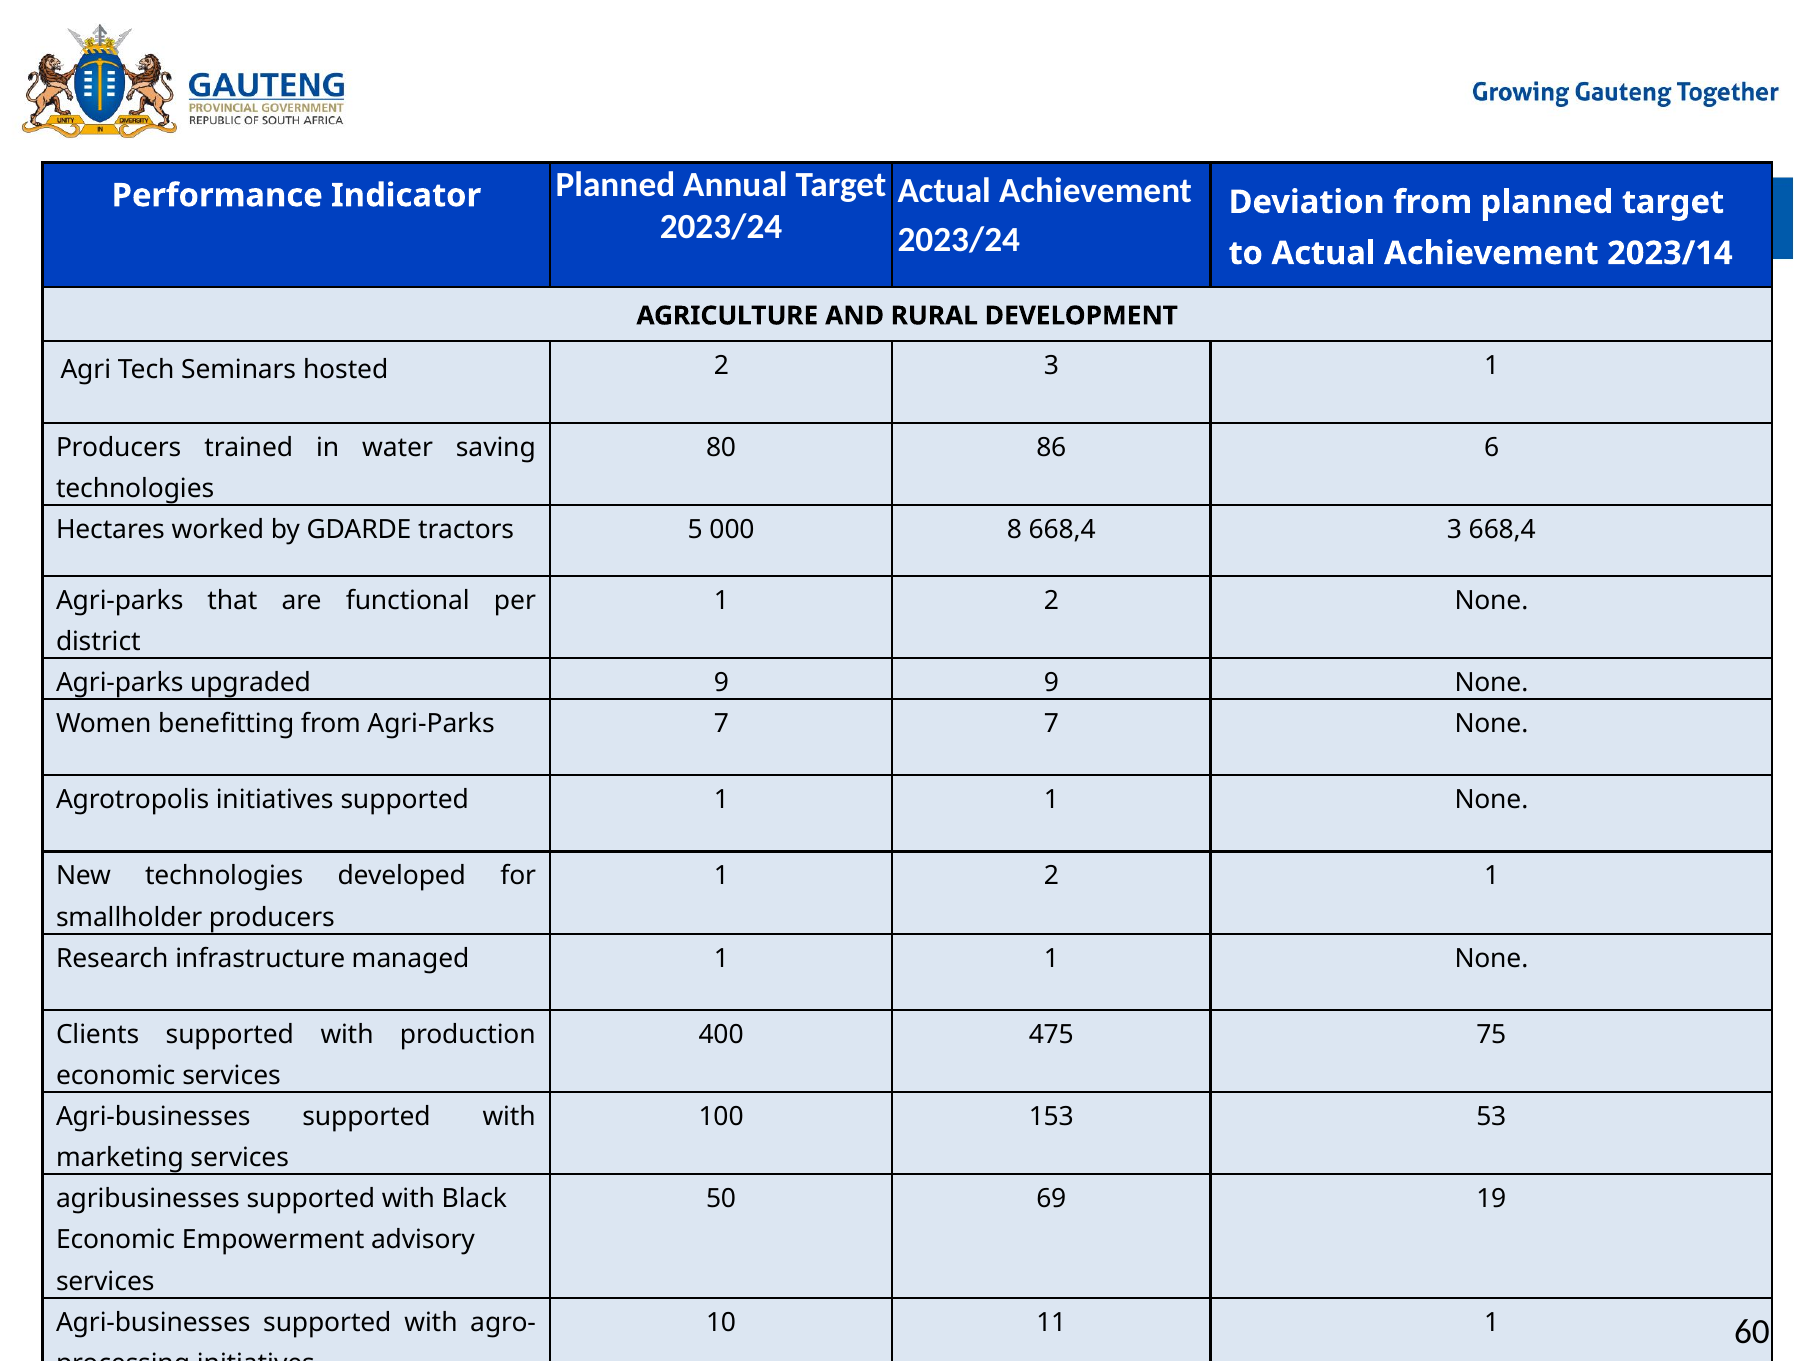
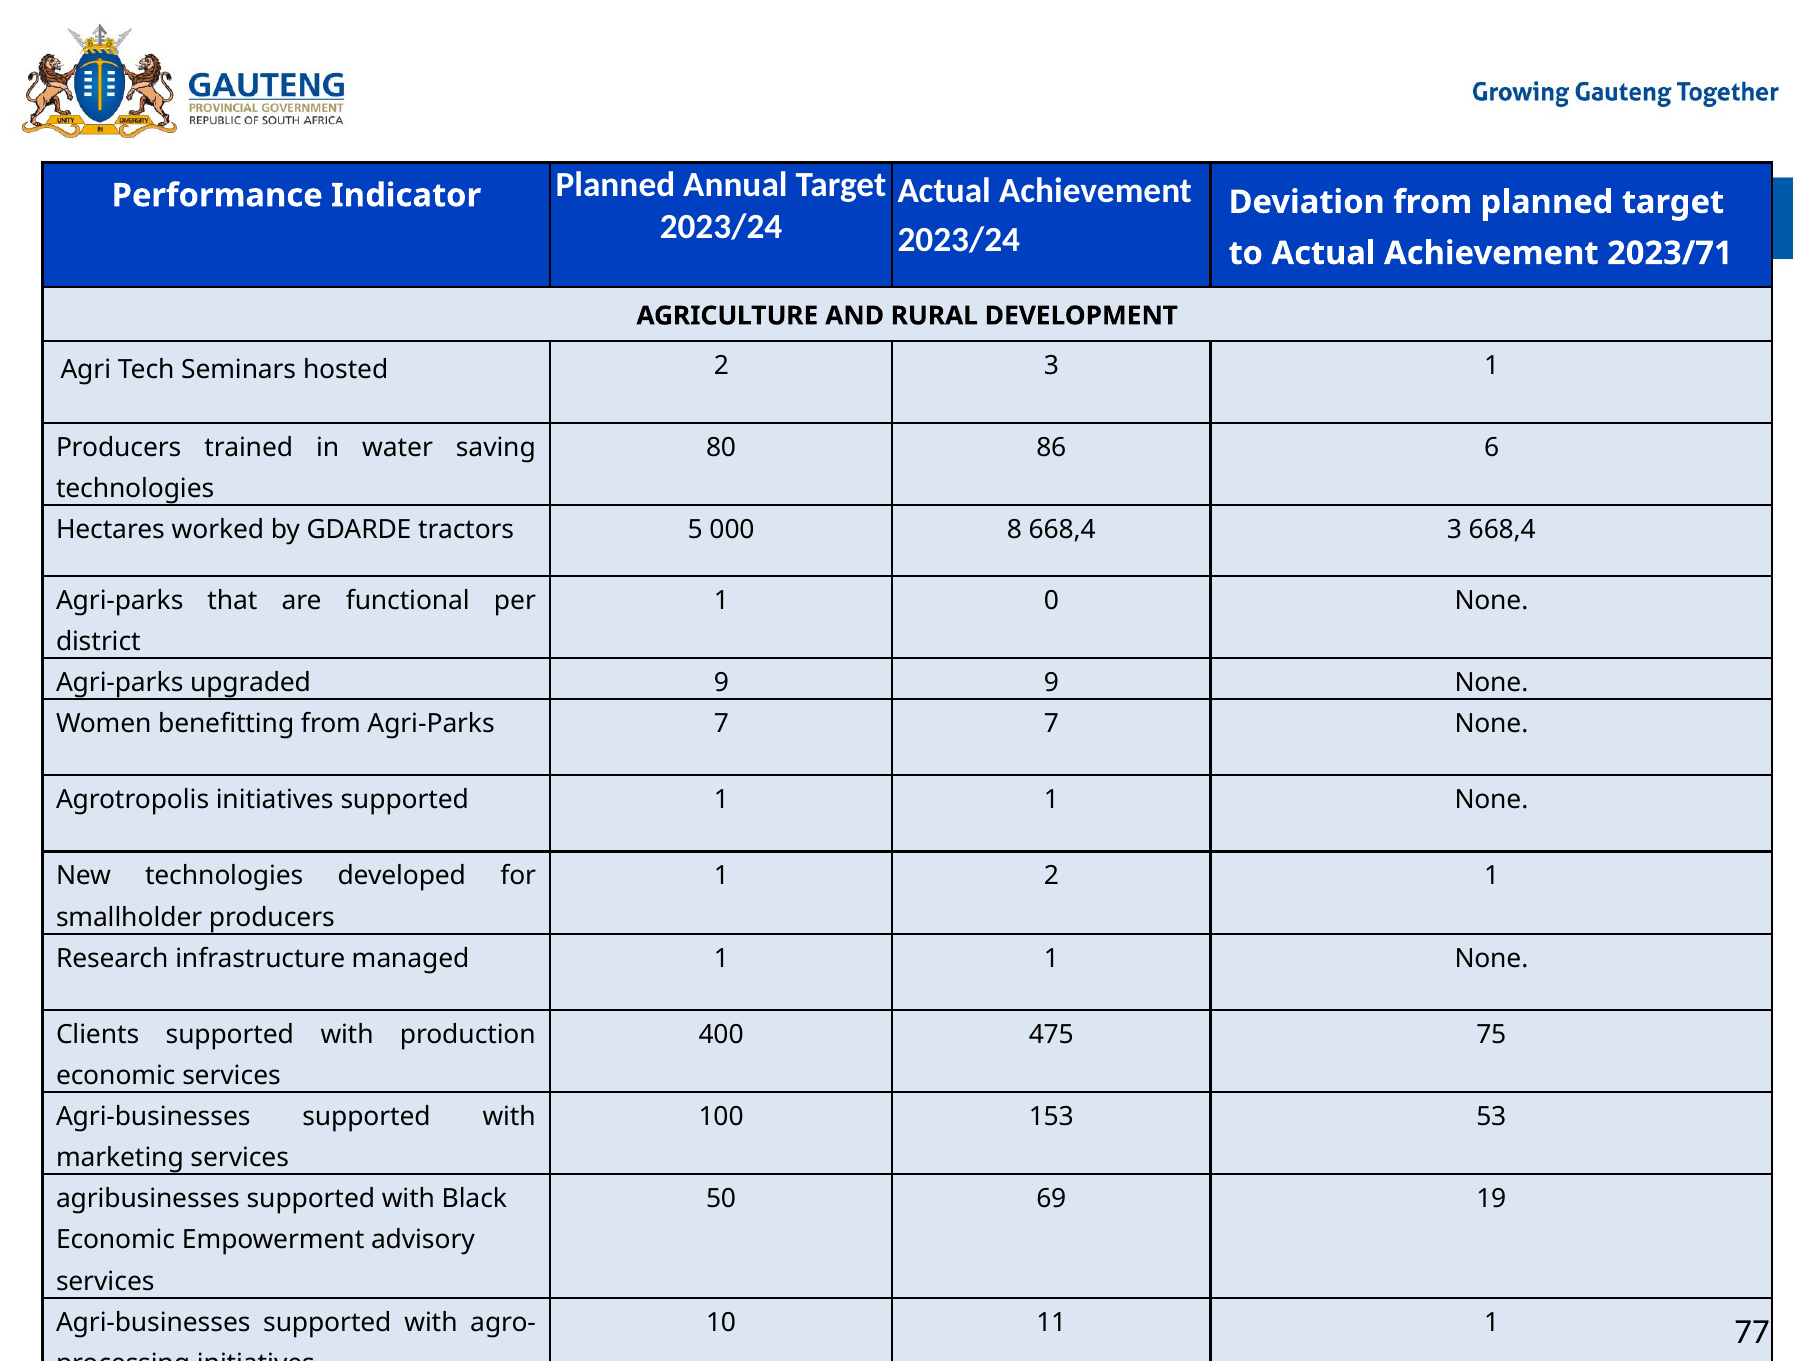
2023/14: 2023/14 -> 2023/71 (1670, 253)
2: 2 -> 0 (1052, 601)
60: 60 -> 77 (1752, 1332)
